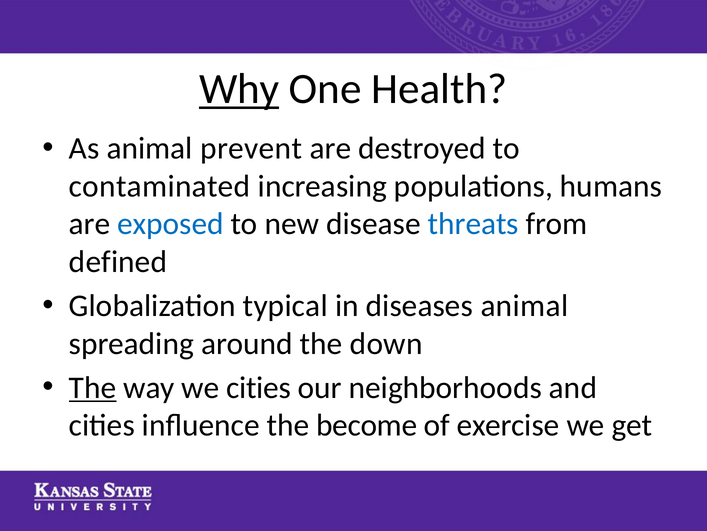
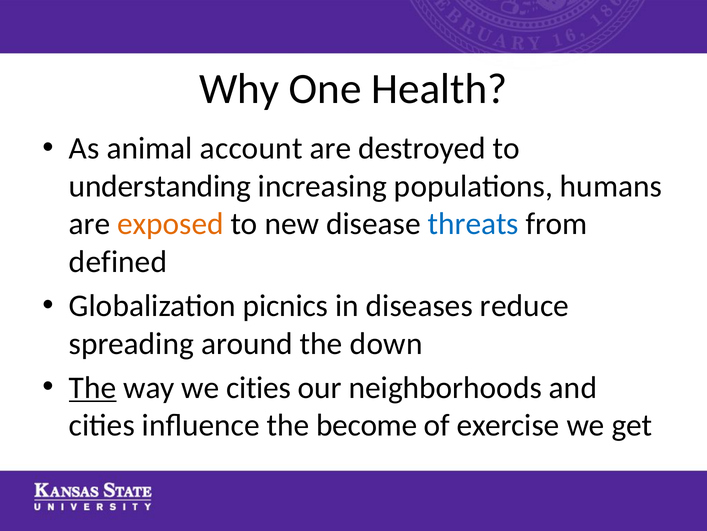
Why underline: present -> none (239, 89)
prevent: prevent -> account (251, 148)
contaminated: contaminated -> understanding (160, 186)
exposed colour: blue -> orange (170, 224)
typical: typical -> picnics (285, 305)
diseases animal: animal -> reduce (524, 305)
